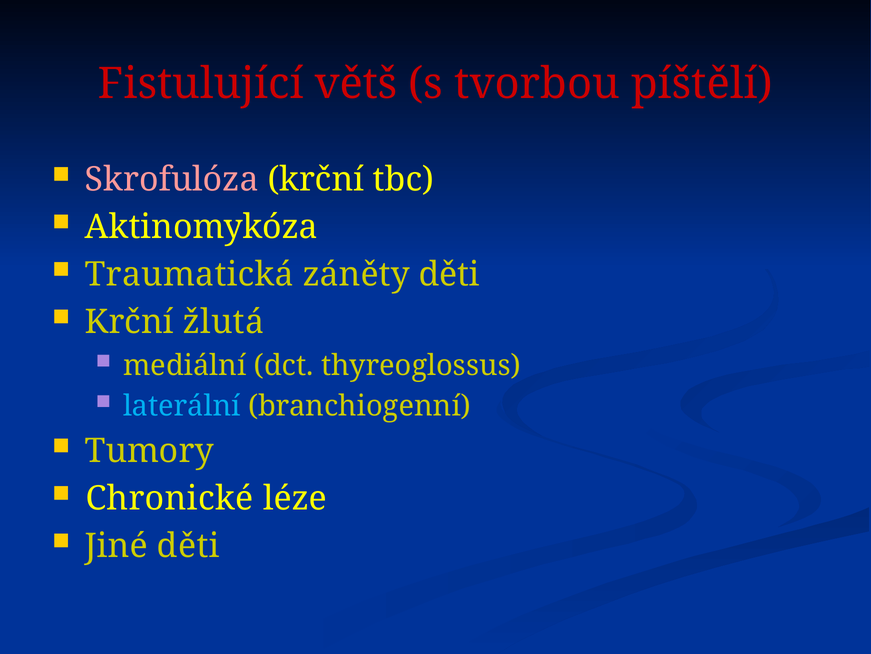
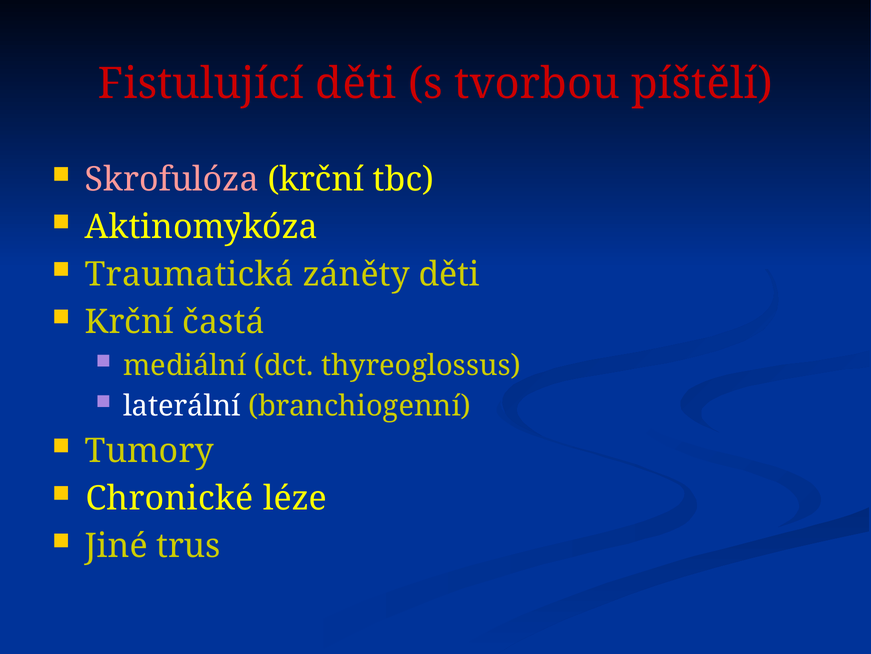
Fistulující větš: větš -> děti (356, 84)
žlutá: žlutá -> častá (224, 322)
laterální colour: light blue -> white (182, 406)
Jiné děti: děti -> trus (189, 546)
